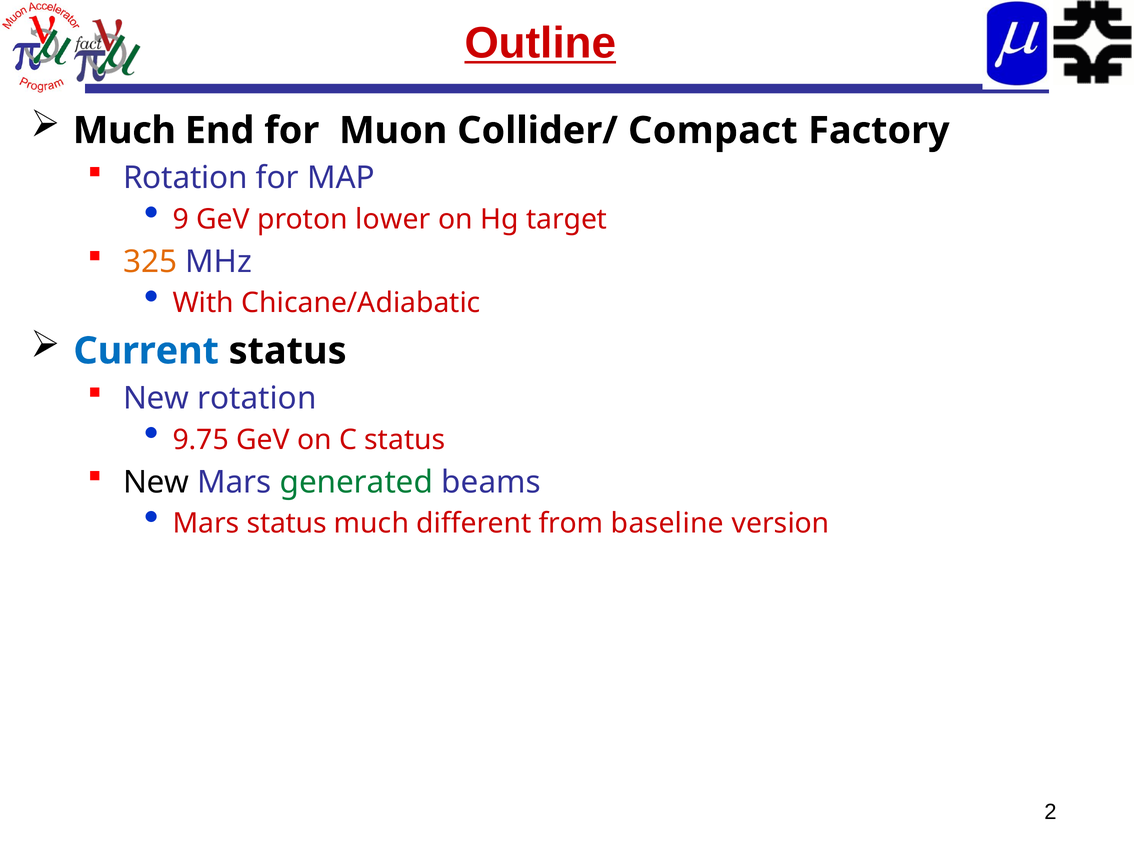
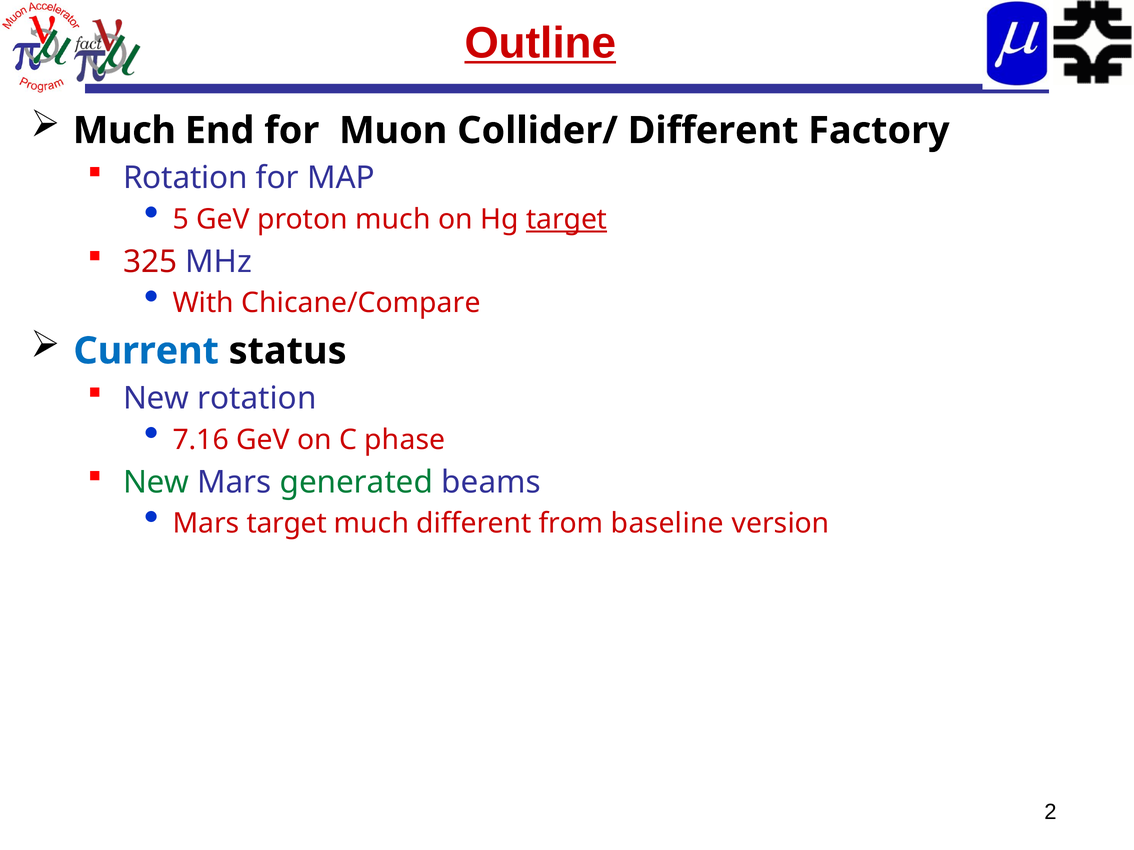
Collider/ Compact: Compact -> Different (713, 131)
9: 9 -> 5 (181, 219)
proton lower: lower -> much (393, 219)
target underline: none -> present (567, 219)
325 colour: orange -> red (150, 262)
Chicane/Adiabatic: Chicane/Adiabatic -> Chicane/Compare (361, 303)
9.75: 9.75 -> 7.16 (201, 440)
C status: status -> phase (405, 440)
New colour: black -> green (156, 482)
Mars status: status -> target (287, 524)
